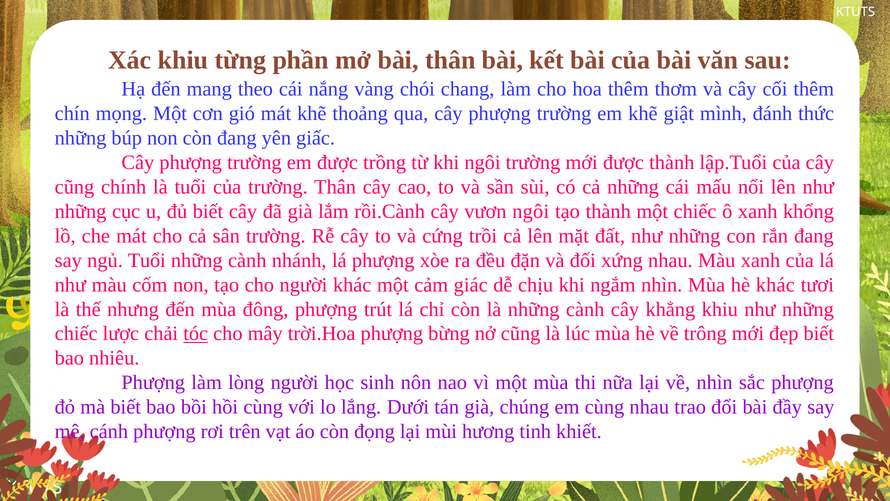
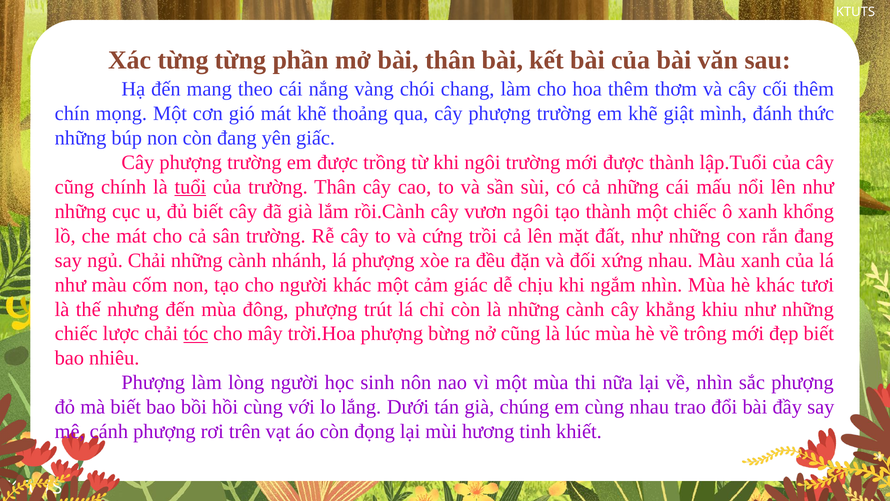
Xác khiu: khiu -> từng (183, 60)
tuổi underline: none -> present (190, 187)
ngủ Tuổi: Tuổi -> Chải (147, 260)
